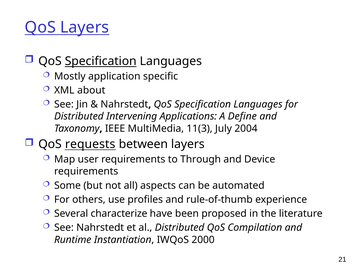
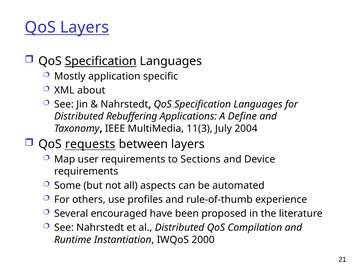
Intervening: Intervening -> Rebuffering (132, 117)
Through: Through -> Sections (201, 160)
characterize: characterize -> encouraged (119, 214)
